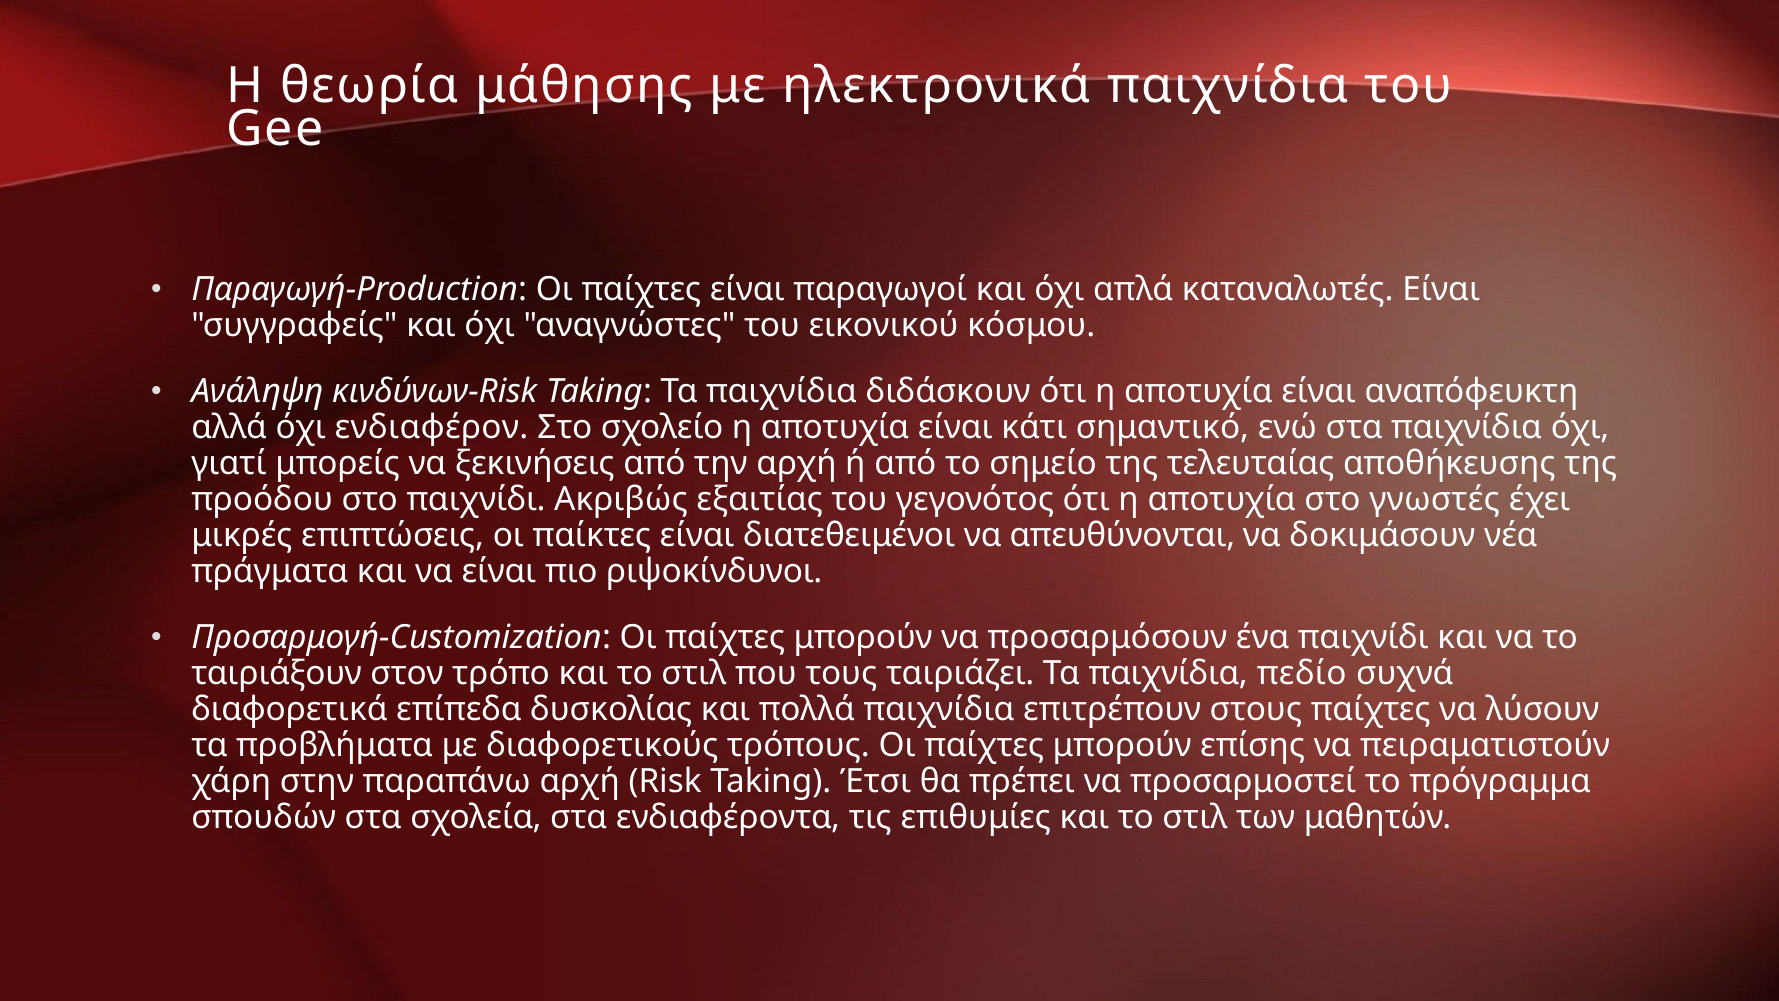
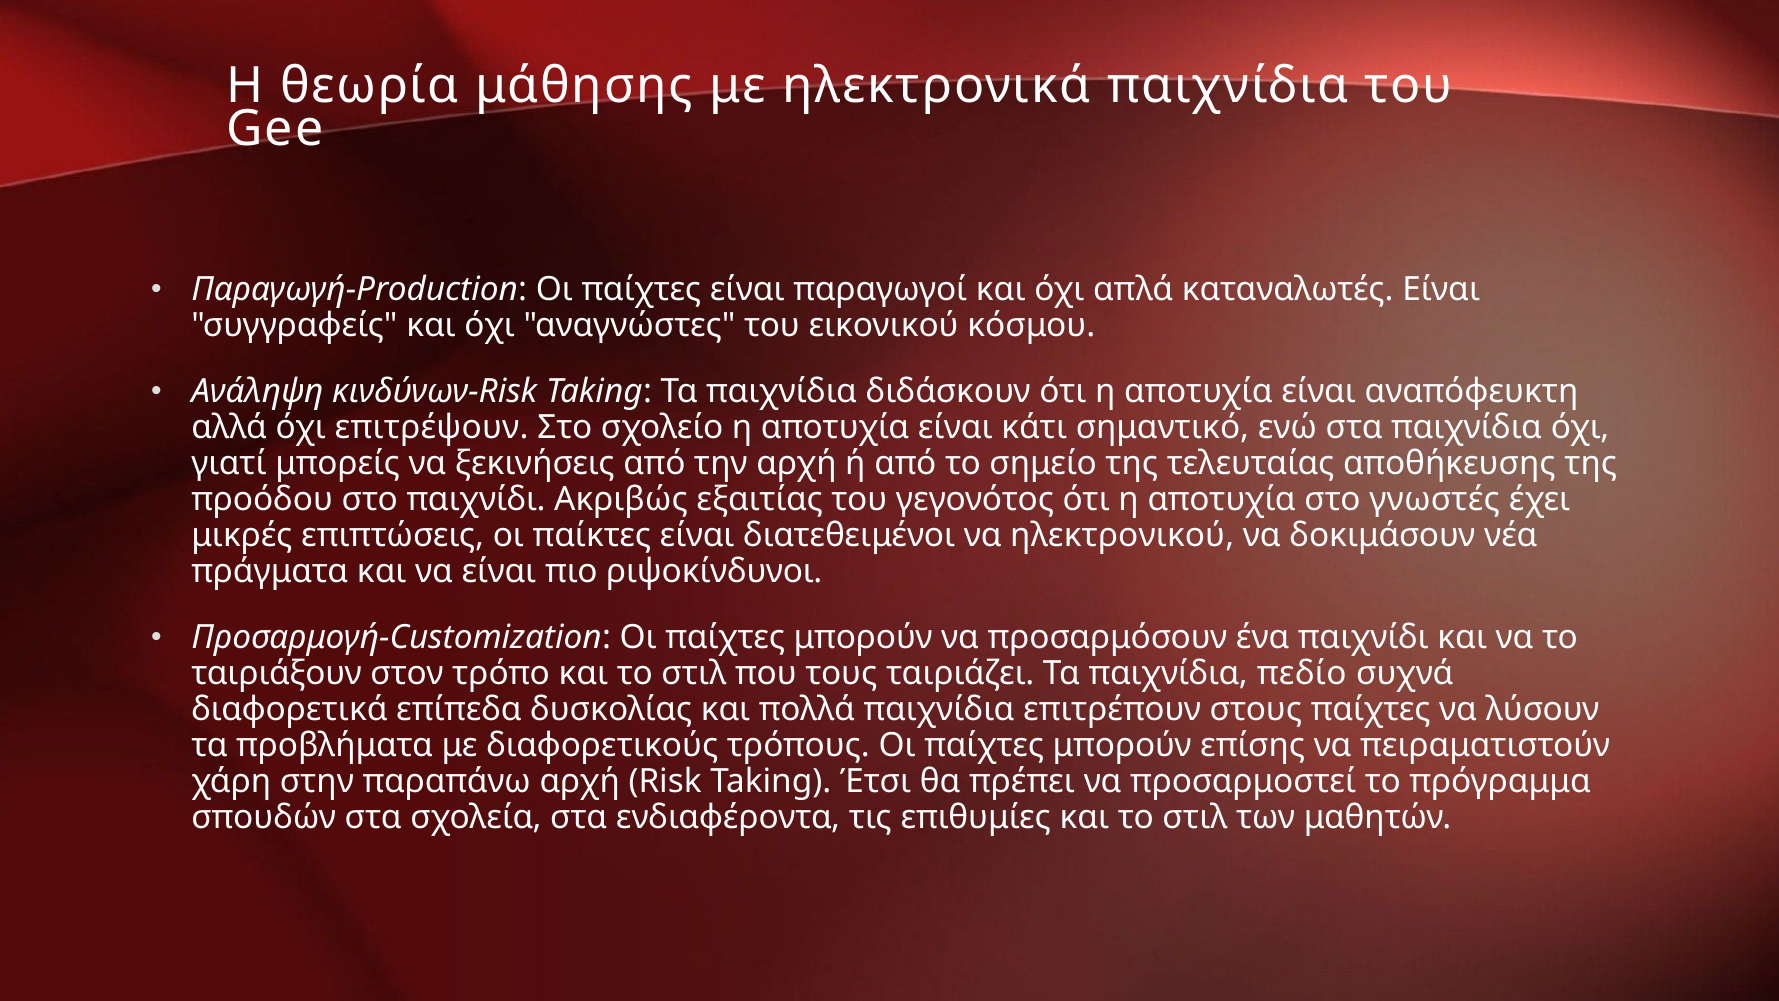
ενδιαφέρον: ενδιαφέρον -> επιτρέψουν (432, 428)
απευθύνονται: απευθύνονται -> ηλεκτρονικού (1122, 536)
